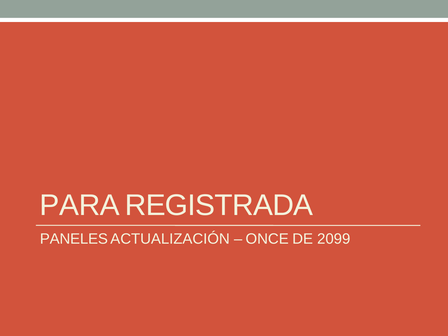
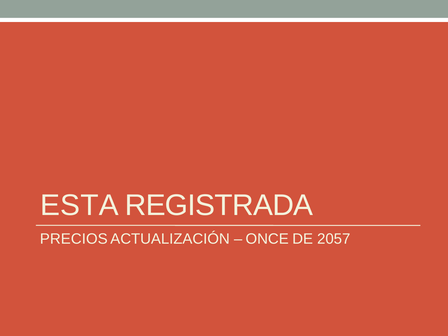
PARA: PARA -> ESTA (79, 205)
PANELES: PANELES -> PRECIOS (74, 239)
2099: 2099 -> 2057 (334, 239)
